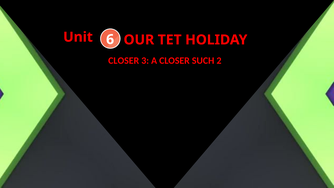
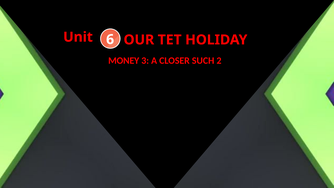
CLOSER: CLOSER -> MONEY (124, 61)
